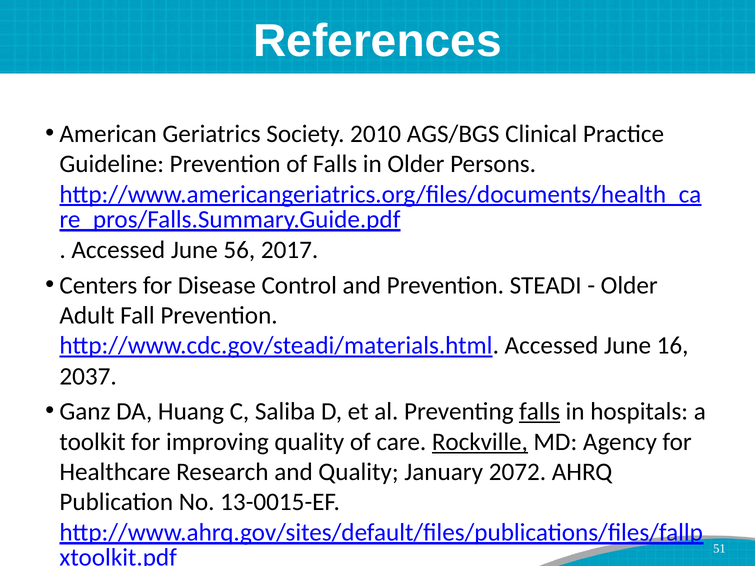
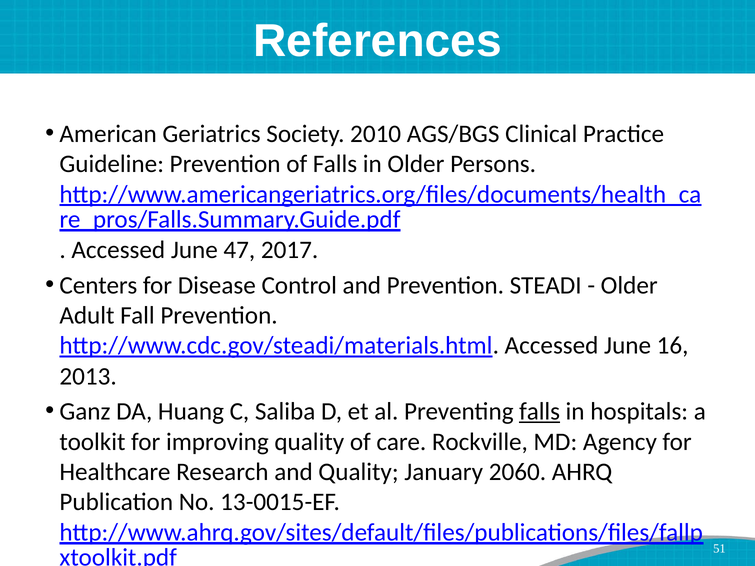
56: 56 -> 47 (239, 250)
2037: 2037 -> 2013 (88, 377)
Rockville underline: present -> none (480, 442)
2072: 2072 -> 2060 (517, 472)
